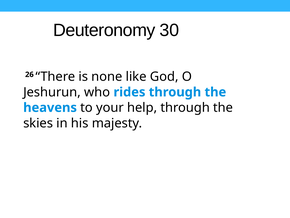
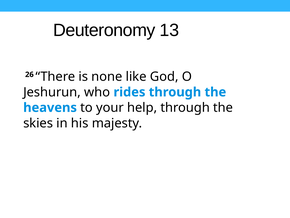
30: 30 -> 13 (169, 30)
